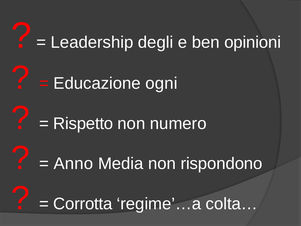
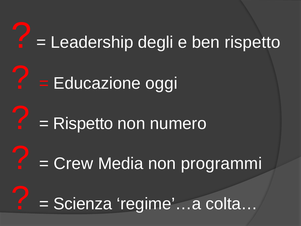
ben opinioni: opinioni -> rispetto (252, 42)
ogni: ogni -> oggi (162, 83)
Anno: Anno -> Crew (73, 163)
rispondono: rispondono -> programmi (221, 163)
Corrotta: Corrotta -> Scienza (83, 204)
